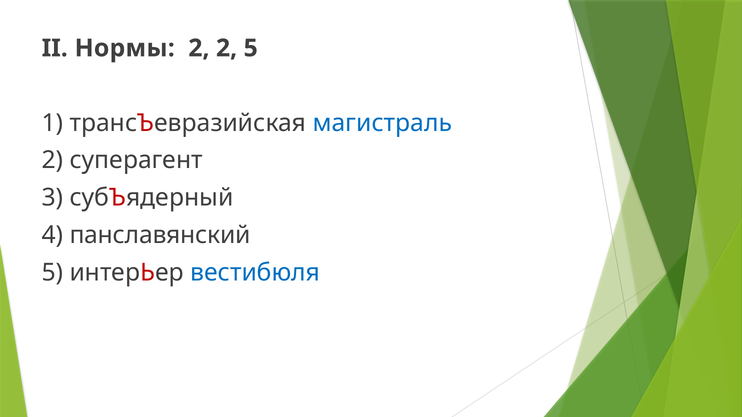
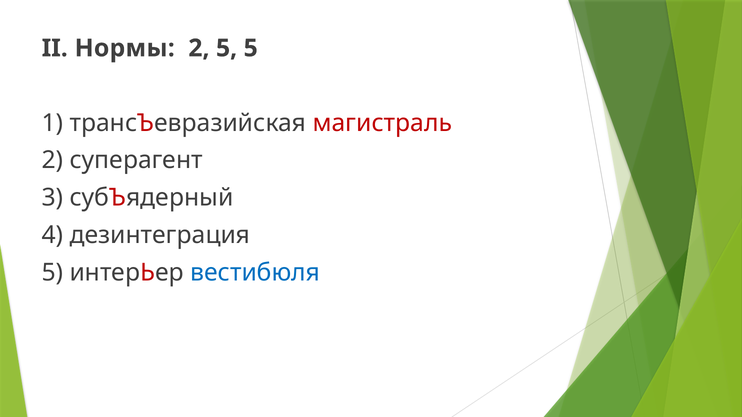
2 2: 2 -> 5 (227, 48)
магистраль colour: blue -> red (382, 123)
панславянский: панславянский -> дезинтеграция (160, 235)
